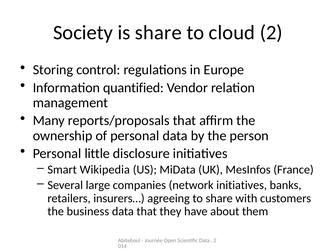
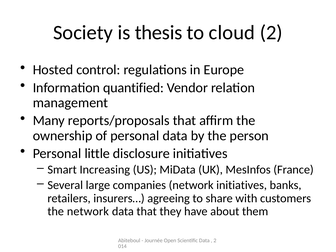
is share: share -> thesis (159, 33)
Storing: Storing -> Hosted (53, 70)
Wikipedia: Wikipedia -> Increasing (105, 170)
the business: business -> network (88, 211)
